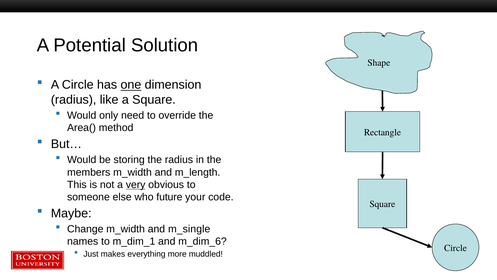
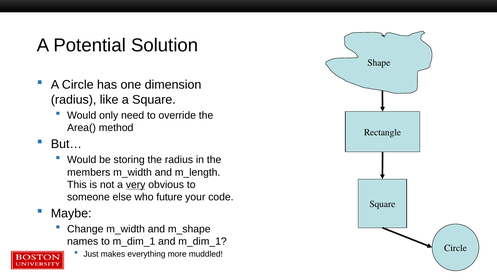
one underline: present -> none (131, 85)
m_single: m_single -> m_shape (189, 229)
and m_dim_6: m_dim_6 -> m_dim_1 (202, 241)
